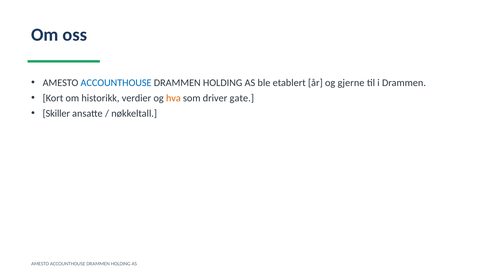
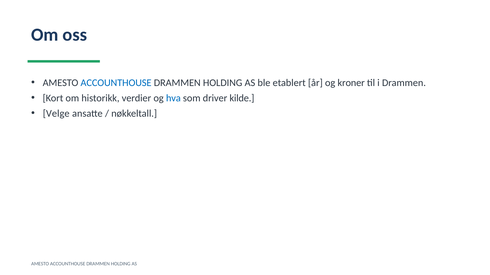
gjerne: gjerne -> kroner (351, 83)
hva colour: orange -> blue (173, 98)
gate: gate -> kilde (242, 98)
Skiller: Skiller -> Velge (56, 114)
